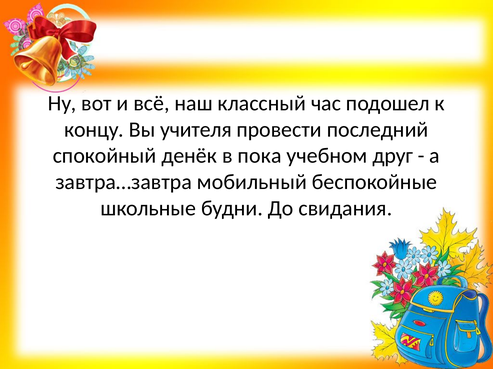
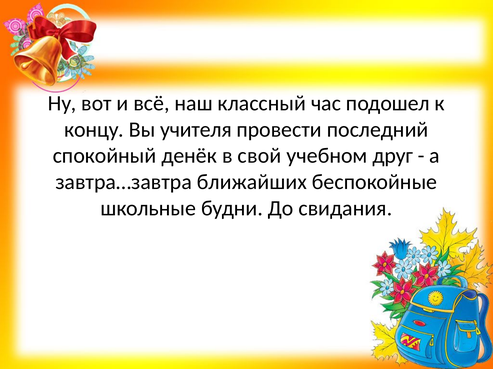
пока: пока -> свой (259, 156)
мобильный: мобильный -> ближайших (252, 182)
